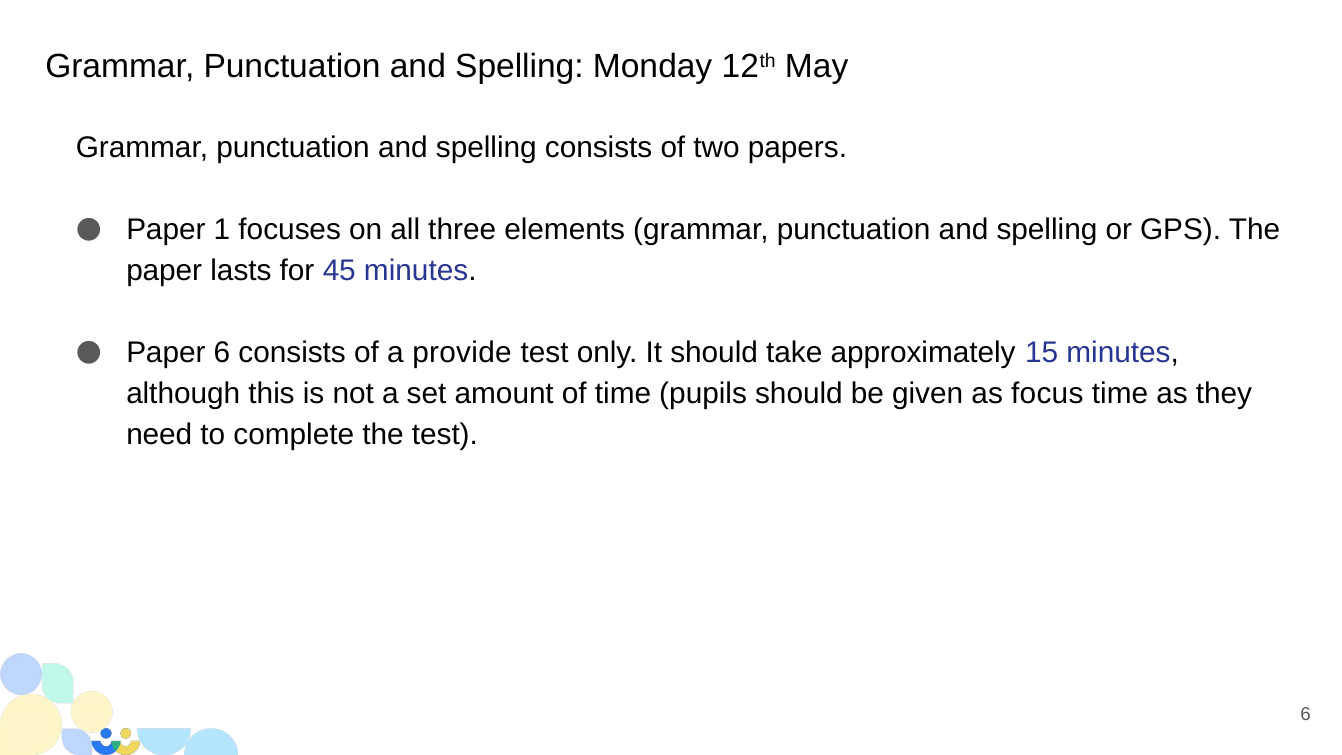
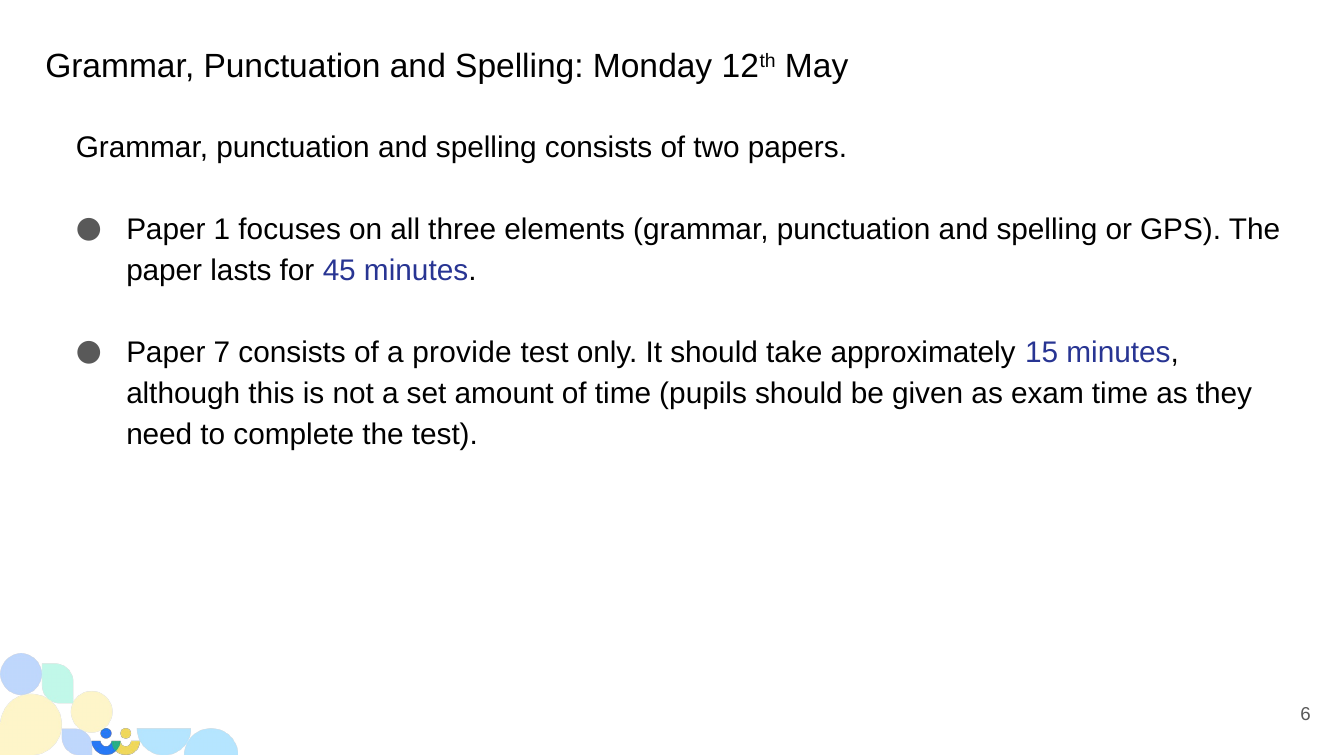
Paper 6: 6 -> 7 (222, 353)
focus: focus -> exam (1047, 394)
